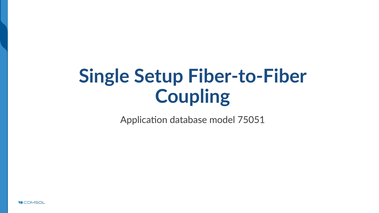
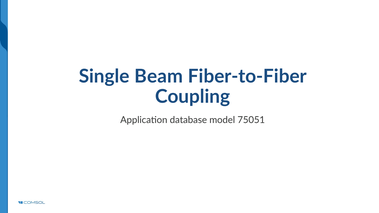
Setup: Setup -> Beam (159, 76)
